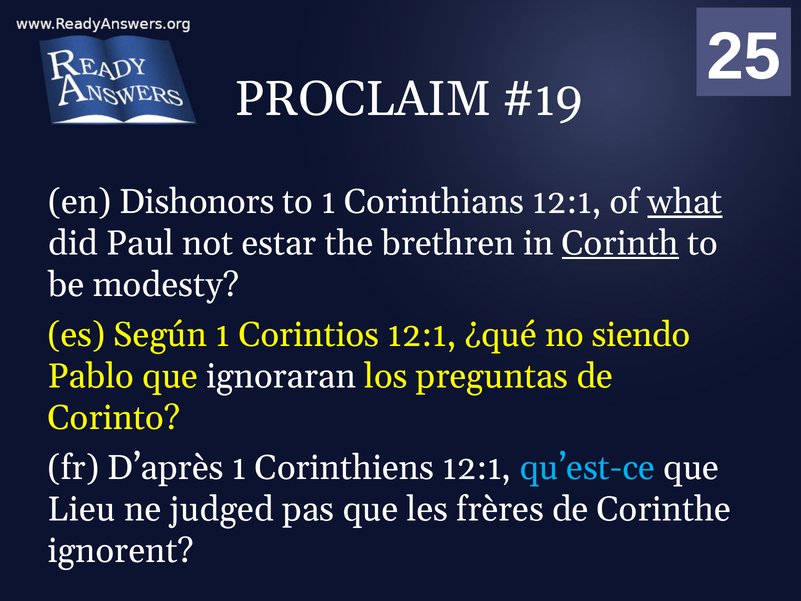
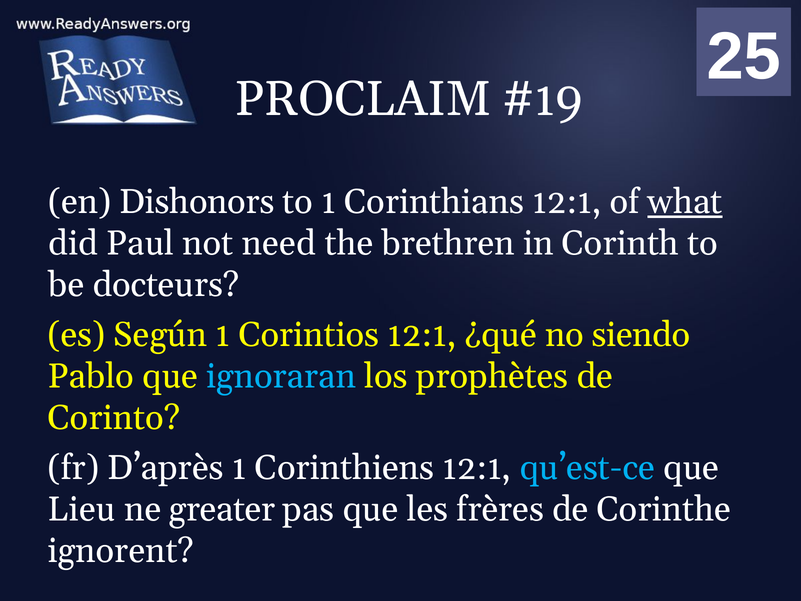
estar: estar -> need (279, 243)
Corinth underline: present -> none (620, 243)
modesty: modesty -> docteurs (166, 285)
ignoraran colour: white -> light blue (281, 376)
preguntas: preguntas -> prophètes (492, 376)
judged: judged -> greater (222, 509)
